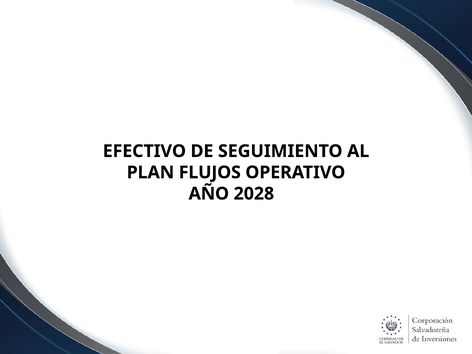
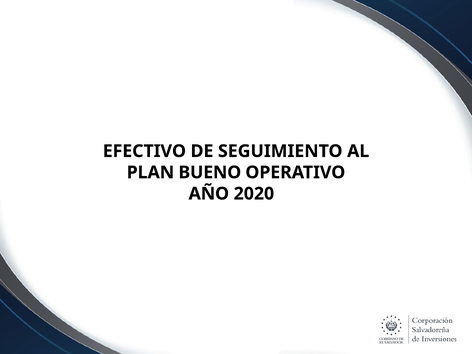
FLUJOS: FLUJOS -> BUENO (210, 172)
2028: 2028 -> 2020 (254, 194)
